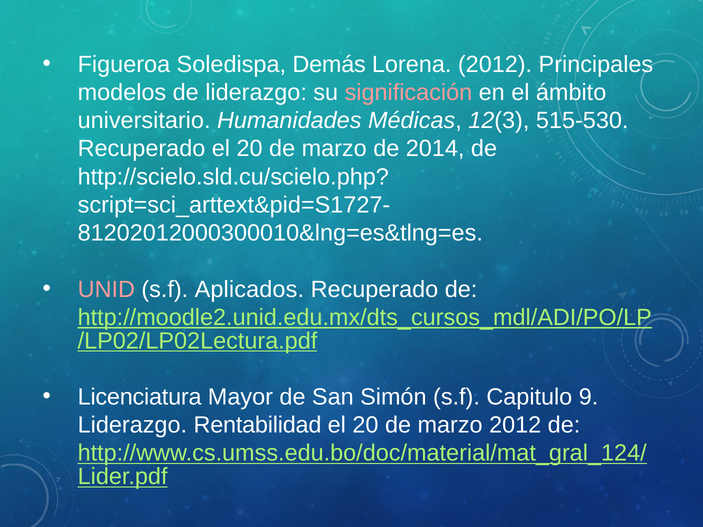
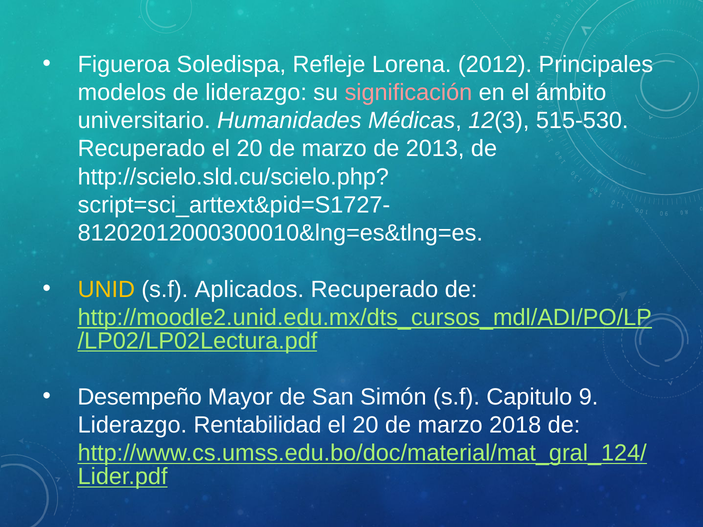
Demás: Demás -> Refleje (329, 64)
2014: 2014 -> 2013 (435, 149)
UNID colour: pink -> yellow (106, 289)
Licenciatura: Licenciatura -> Desempeño (140, 397)
marzo 2012: 2012 -> 2018 (515, 425)
